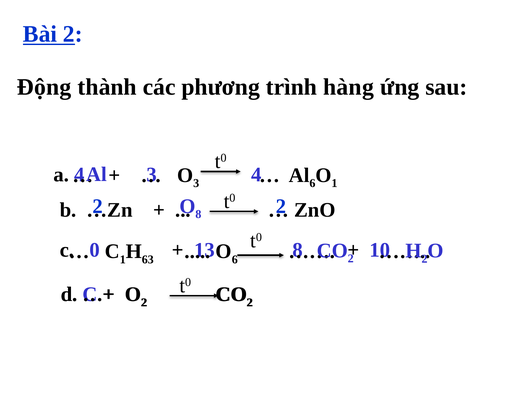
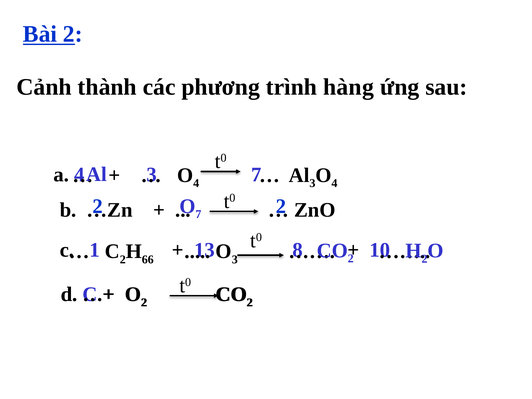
Động: Động -> Cảnh (44, 87)
4: 4 -> 7 (256, 175)
3: 3 -> 4 (196, 183)
Al 6: 6 -> 3 (312, 183)
1: 1 -> 4 (334, 183)
8: 8 -> 7 (198, 214)
0: 0 -> 1 (95, 250)
C 1: 1 -> 2 (123, 259)
63: 63 -> 66 (148, 259)
6: 6 -> 3 (235, 259)
